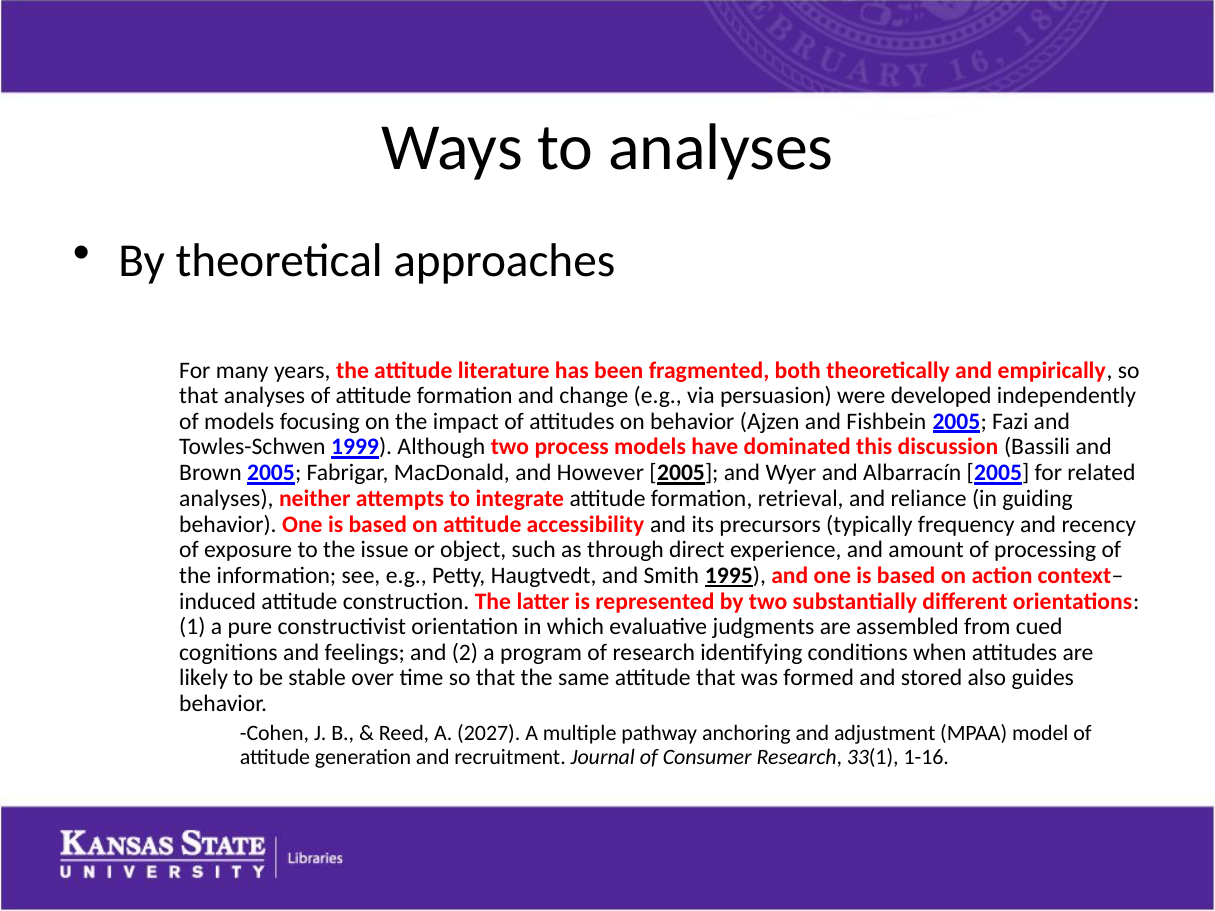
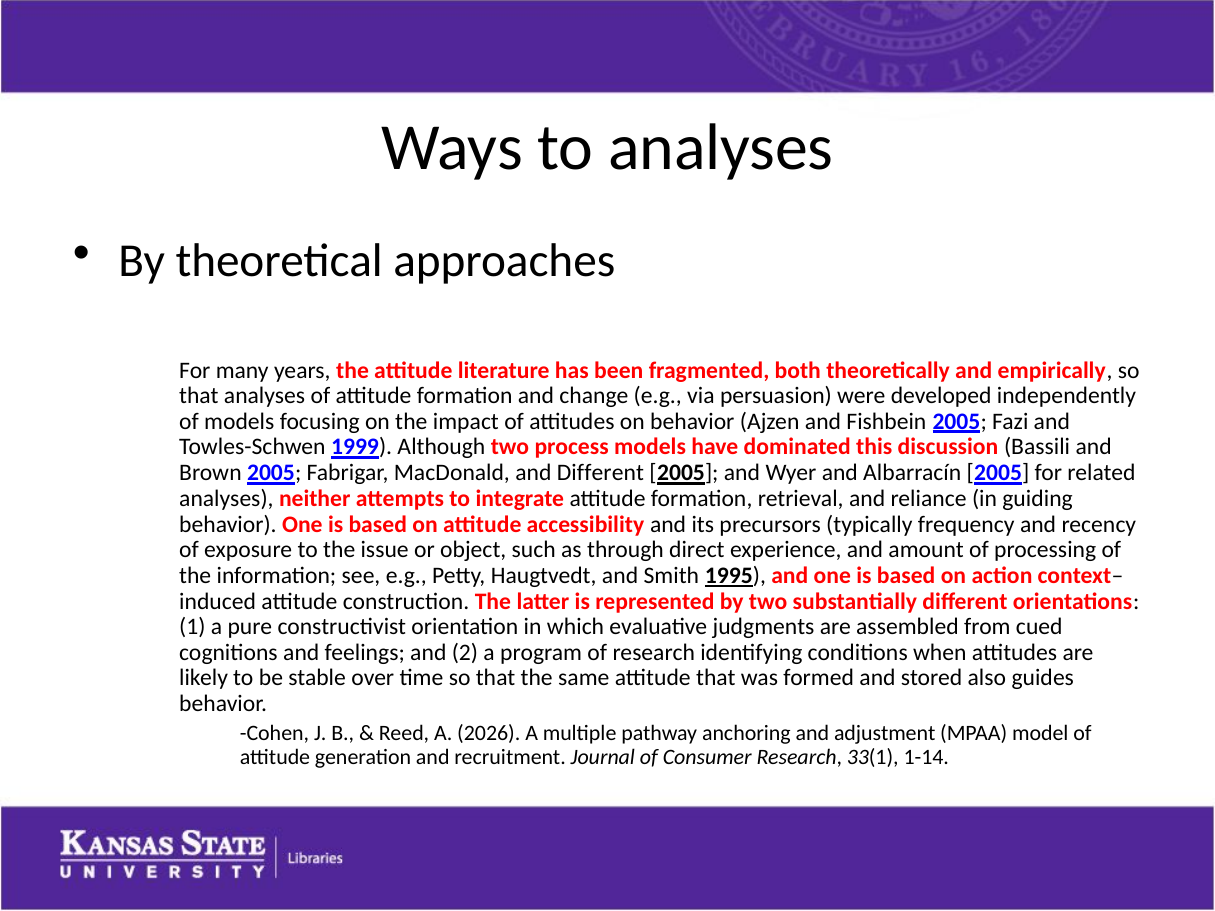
and However: However -> Different (600, 473)
2027: 2027 -> 2026 (489, 733)
1-16: 1-16 -> 1-14 (926, 757)
